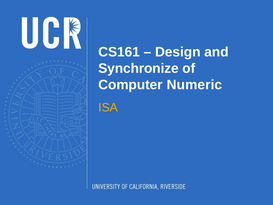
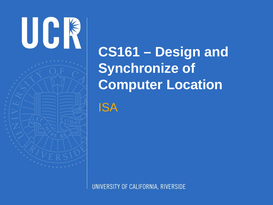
Numeric: Numeric -> Location (195, 85)
